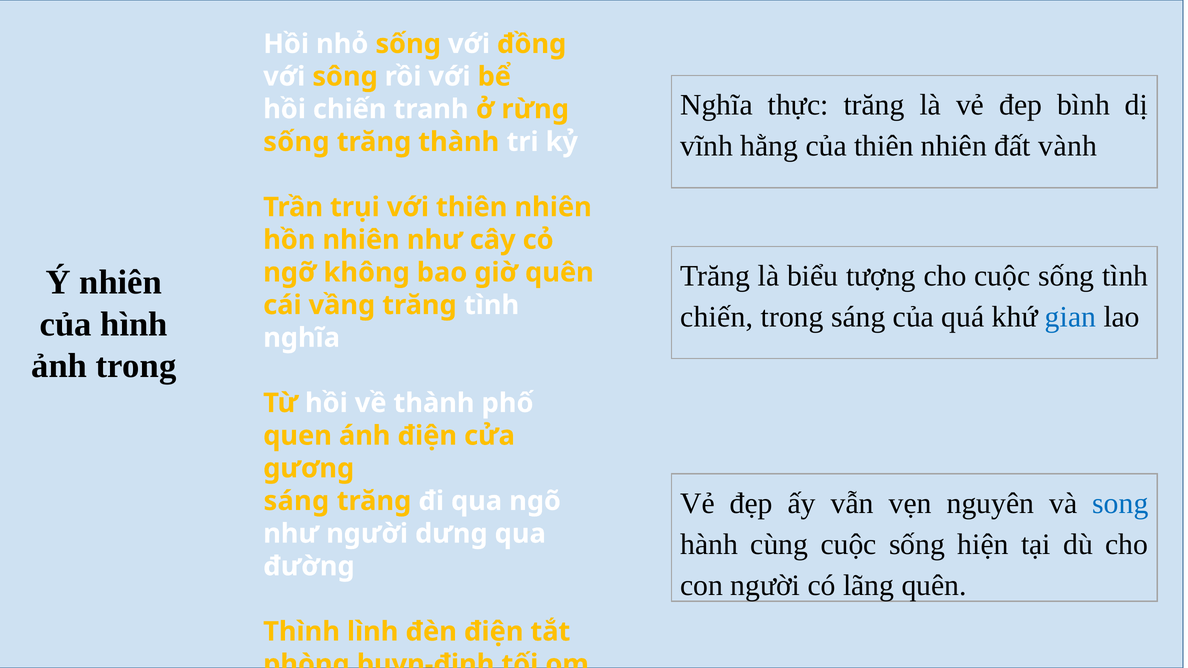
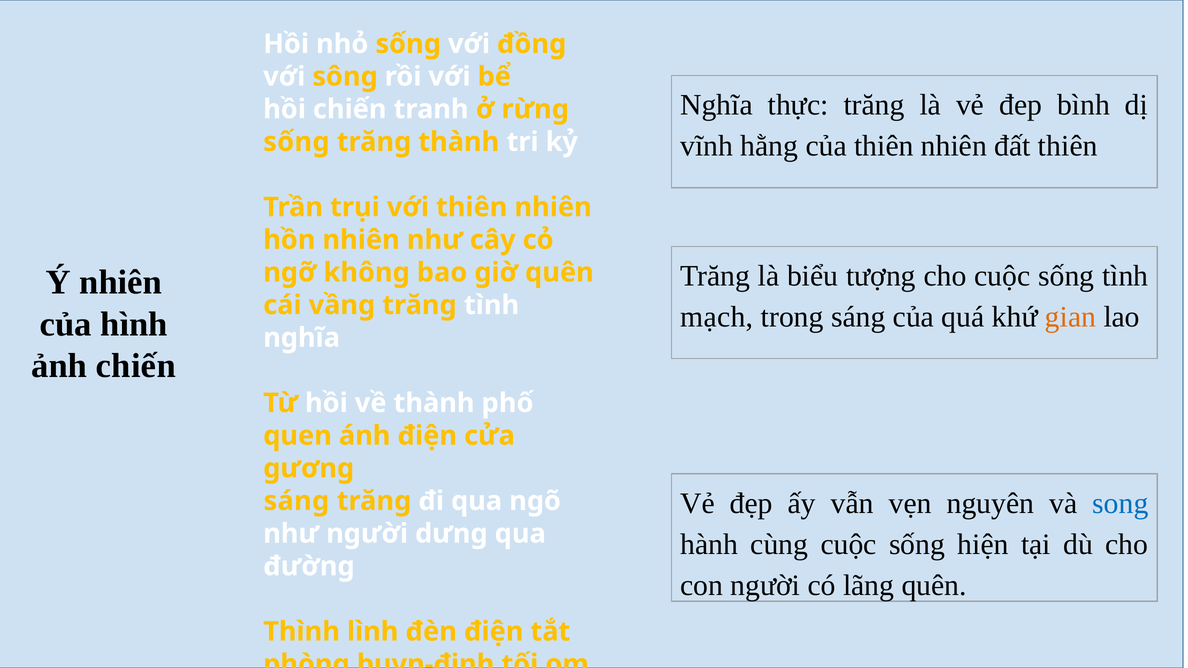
đất vành: vành -> thiên (1068, 146)
chiến: chiến -> mạch (717, 317)
gian colour: blue -> orange (1071, 317)
ảnh trong: trong -> chiến (136, 366)
